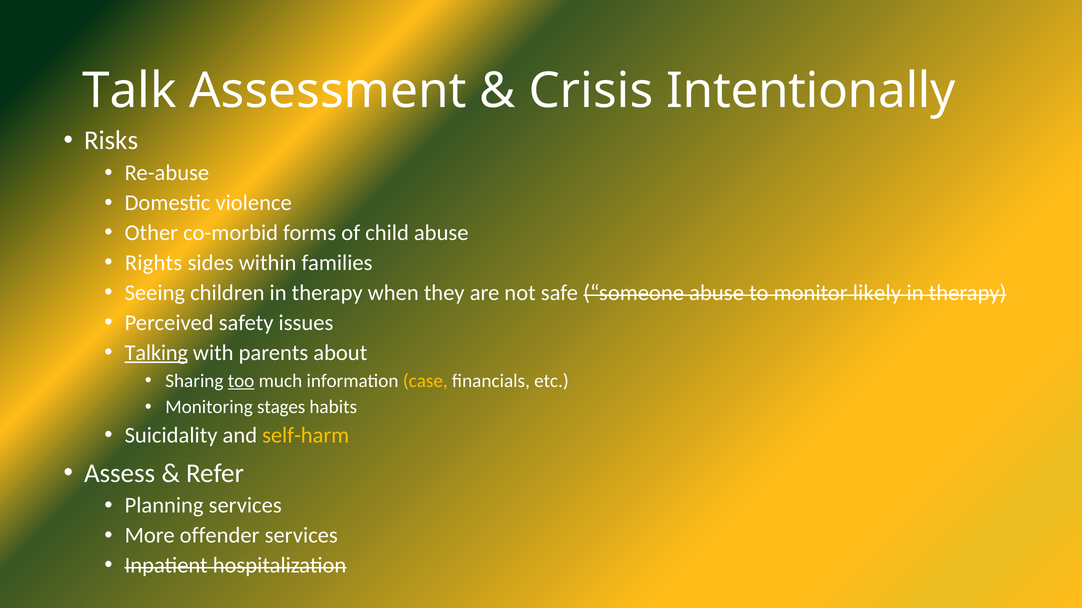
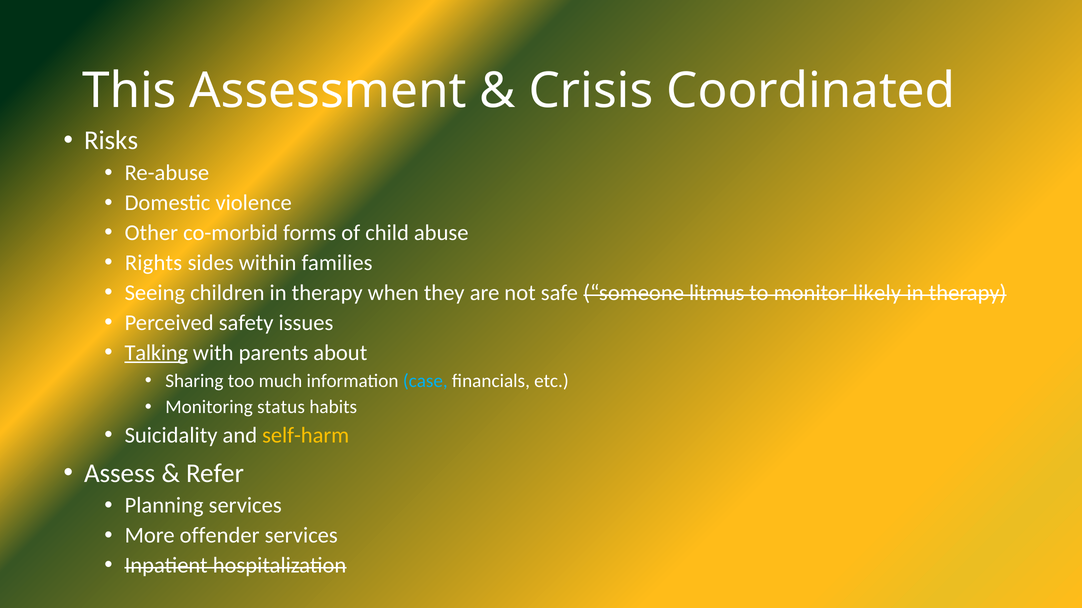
Talk: Talk -> This (129, 91)
Intentionally: Intentionally -> Coordinated (811, 91)
someone abuse: abuse -> litmus (717, 293)
too underline: present -> none (241, 381)
case colour: yellow -> light blue (425, 381)
stages: stages -> status (281, 407)
